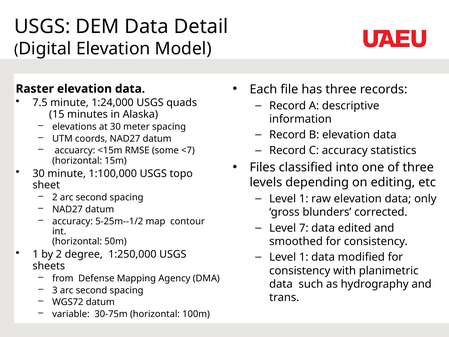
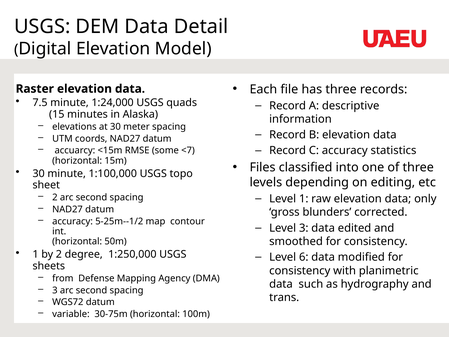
Level 7: 7 -> 3 (304, 228)
1: 1 -> 6 (304, 257)
